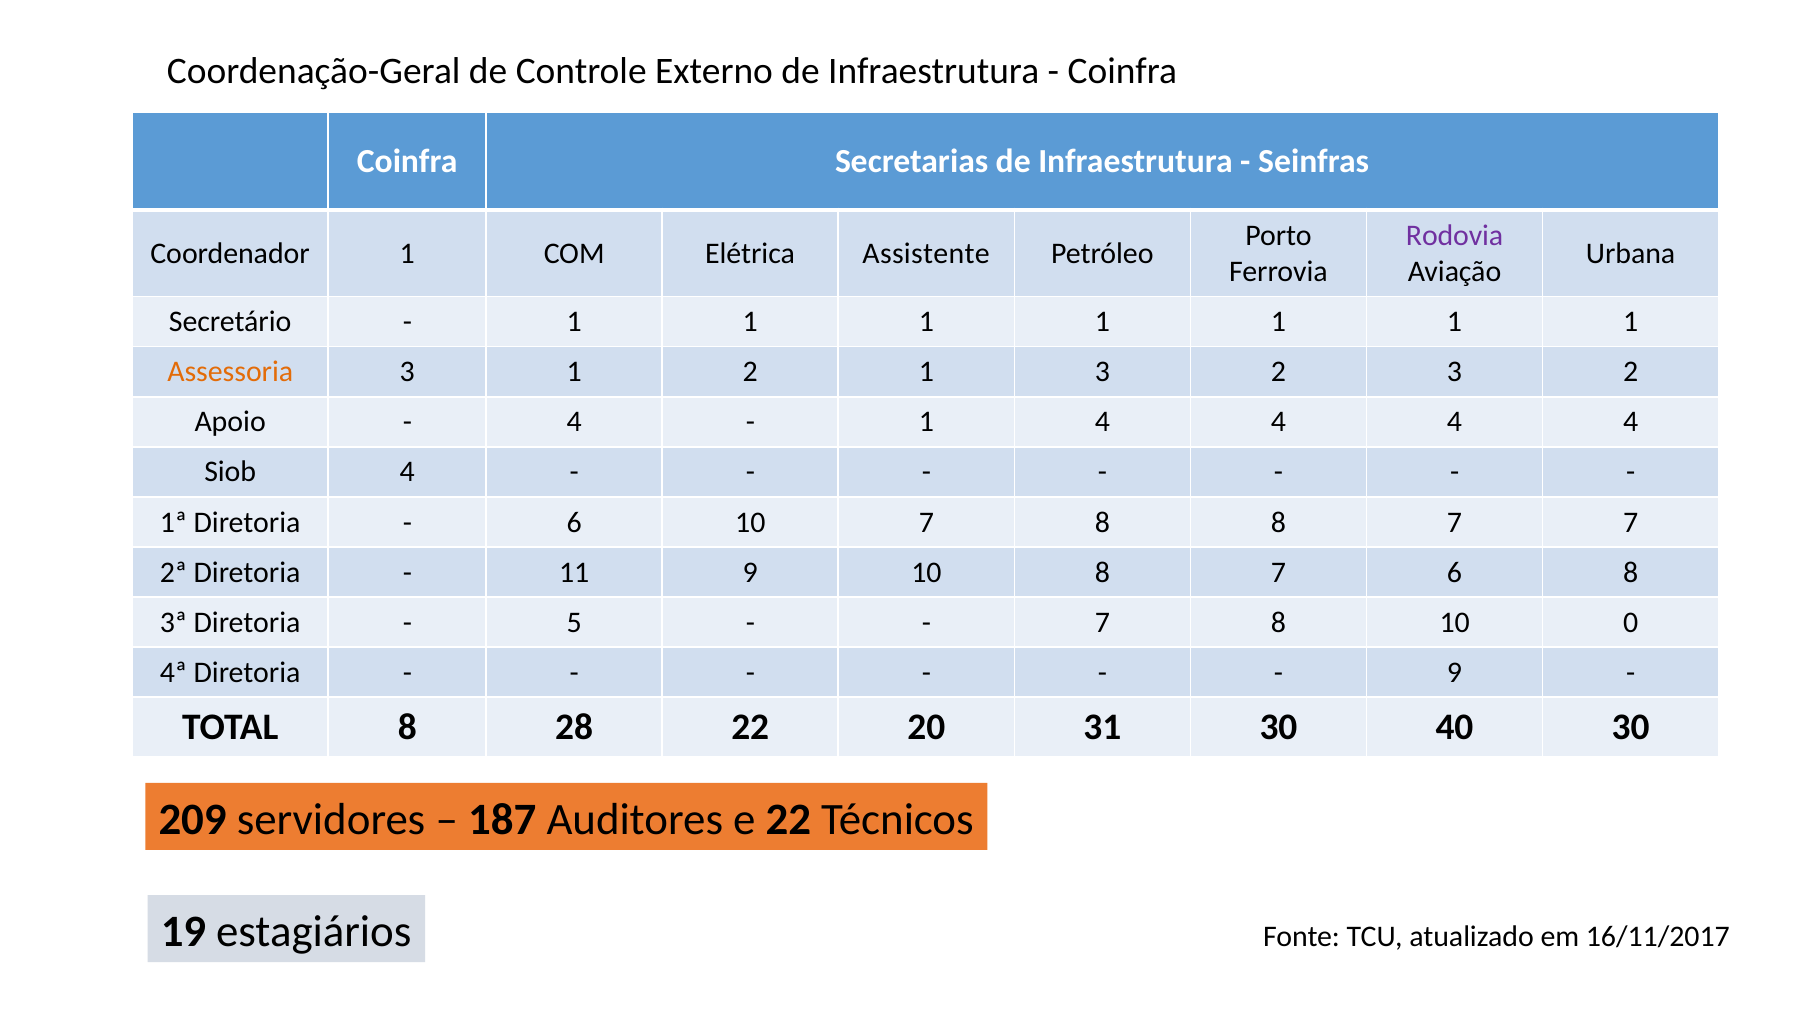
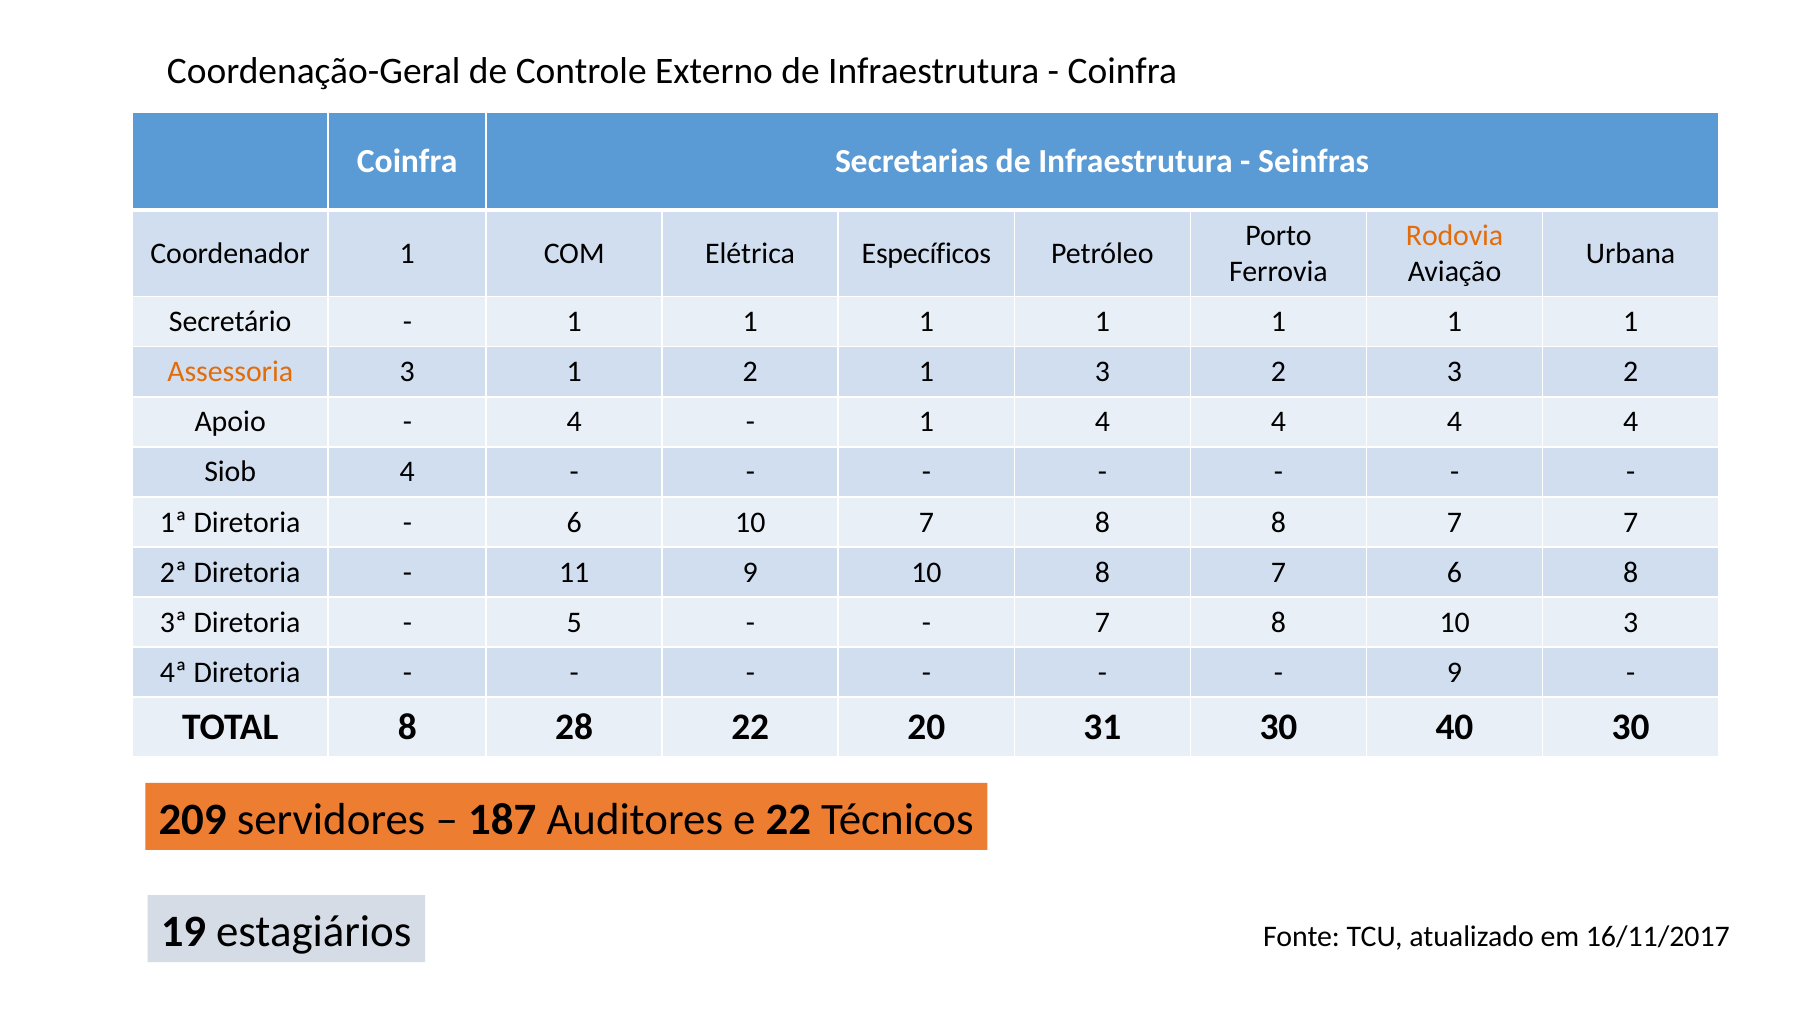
Rodovia colour: purple -> orange (1455, 236)
Assistente: Assistente -> Específicos (926, 254)
10 0: 0 -> 3 (1631, 623)
